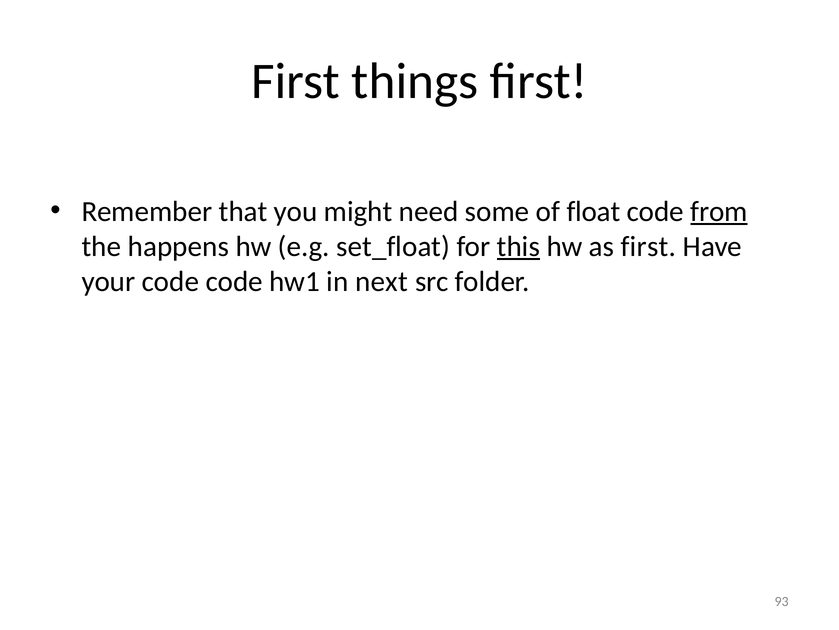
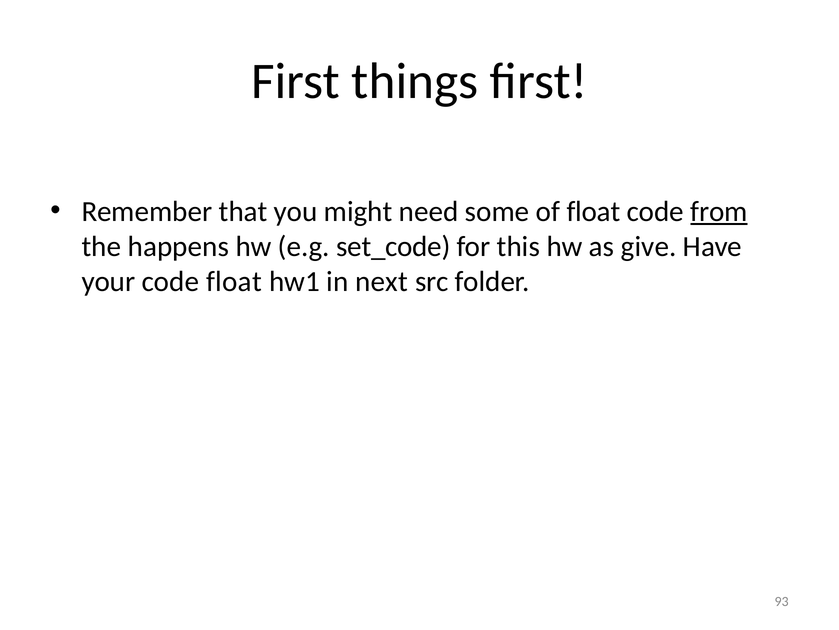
set_float: set_float -> set_code (393, 246)
this underline: present -> none (518, 246)
as first: first -> give (649, 246)
code code: code -> float (234, 281)
